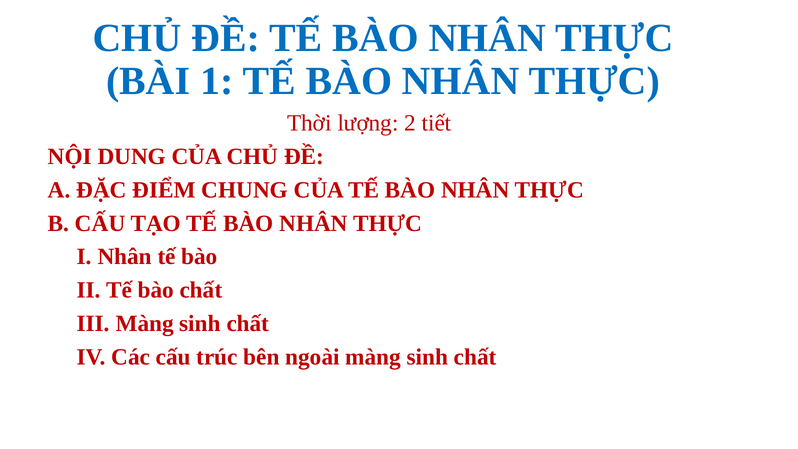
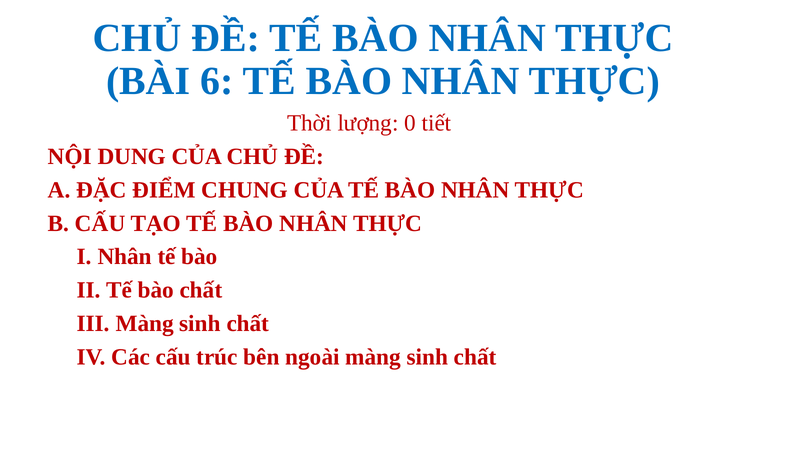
1: 1 -> 6 (217, 81)
2: 2 -> 0 (410, 123)
